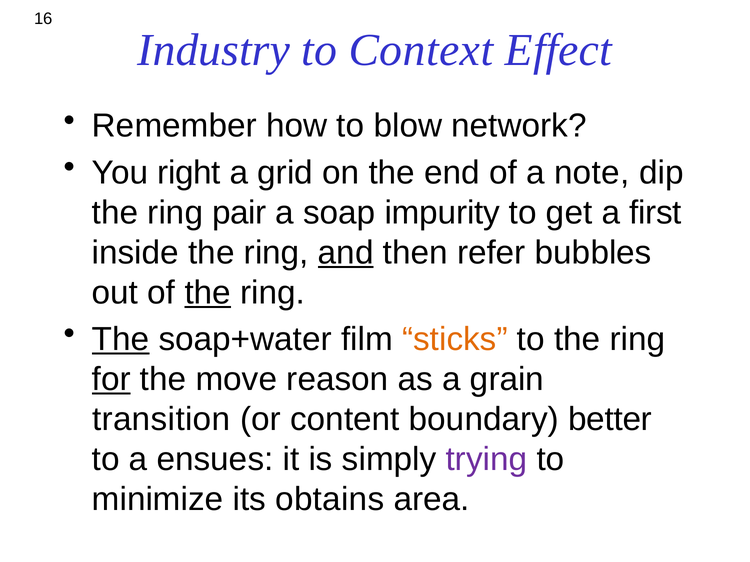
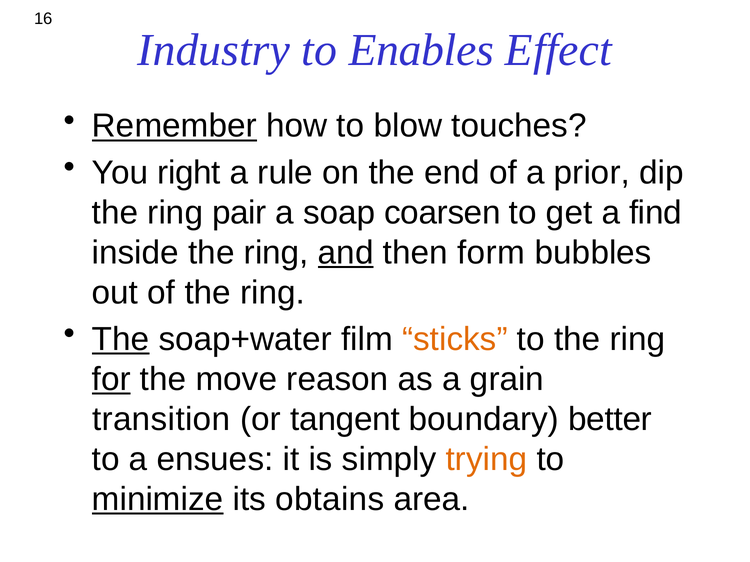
Context: Context -> Enables (421, 50)
Remember underline: none -> present (174, 126)
network: network -> touches (519, 126)
grid: grid -> rule (285, 173)
note: note -> prior (592, 173)
impurity: impurity -> coarsen (442, 213)
first: first -> find (655, 213)
refer: refer -> form (491, 253)
the underline: present -> none (208, 293)
content: content -> tangent (345, 420)
trying colour: purple -> orange (486, 460)
minimize underline: none -> present (158, 500)
